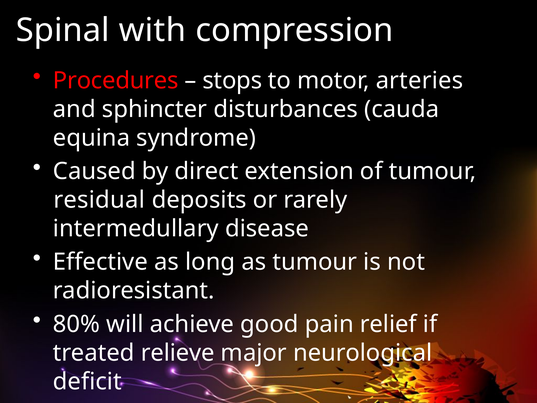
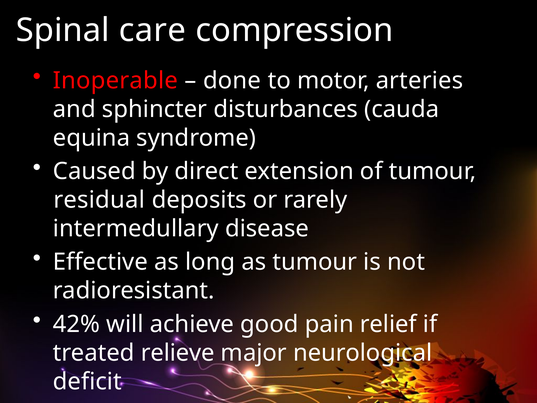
with: with -> care (152, 30)
Procedures: Procedures -> Inoperable (115, 80)
stops: stops -> done (232, 80)
80%: 80% -> 42% (77, 324)
